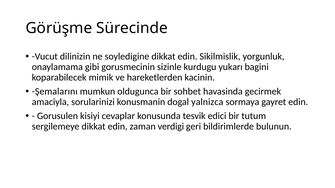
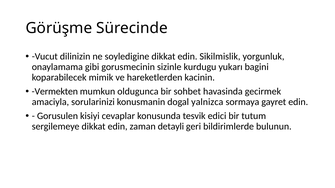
Şemalarını: Şemalarını -> Vermekten (55, 92)
verdigi: verdigi -> detayli (171, 127)
